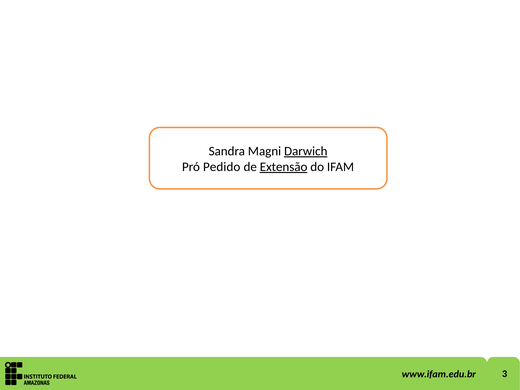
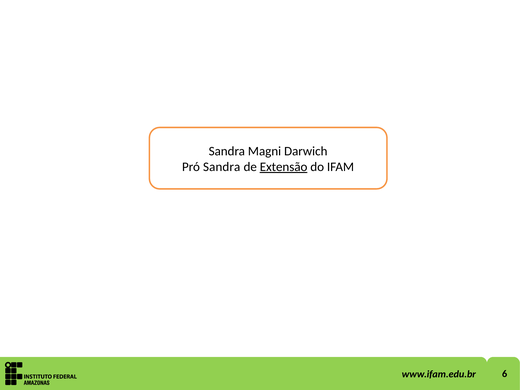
Darwich underline: present -> none (306, 151)
Pró Pedido: Pedido -> Sandra (222, 167)
3: 3 -> 6 (505, 374)
